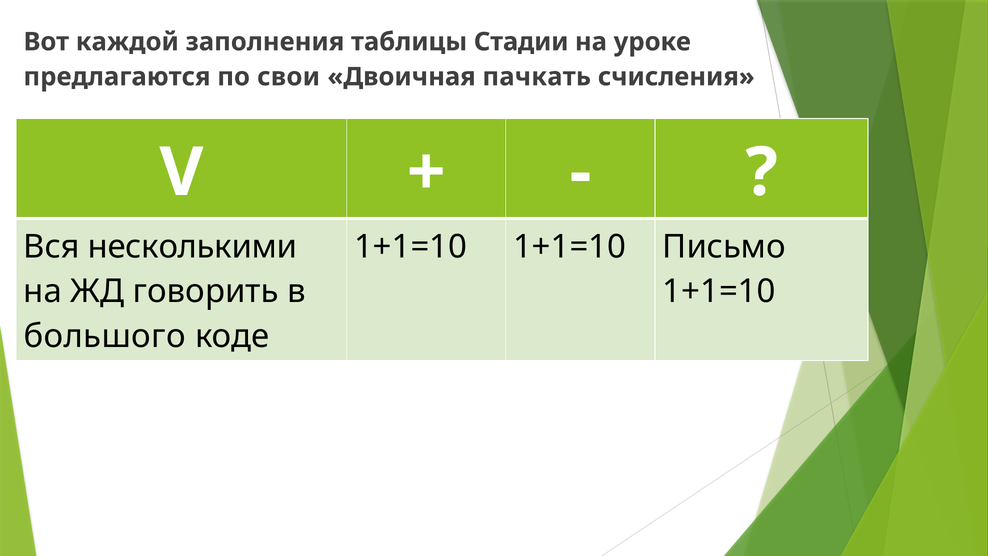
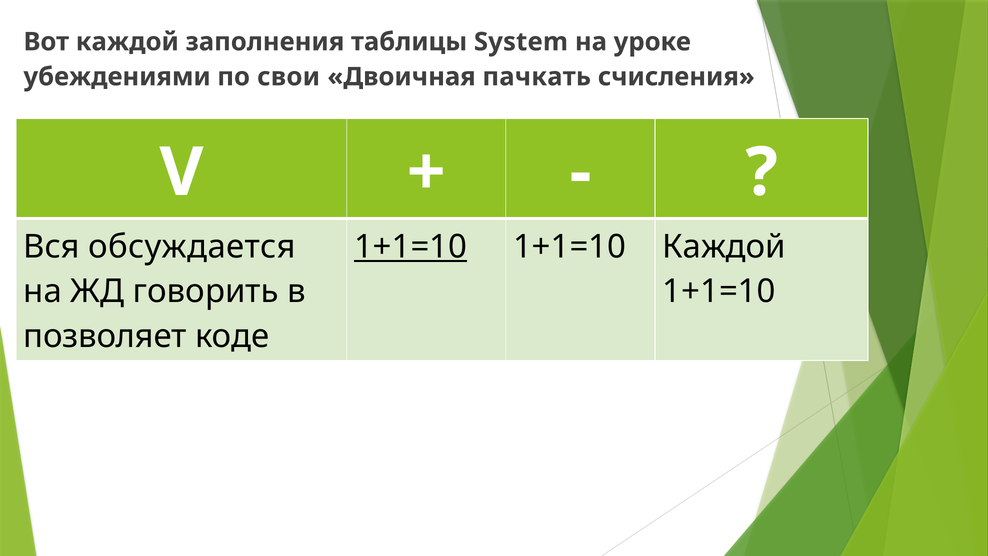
Стадии: Стадии -> System (521, 42)
предлагаются: предлагаются -> убеждениями (117, 77)
несколькими: несколькими -> обсуждается (192, 247)
1+1=10 underline: none -> present (411, 247)
1+1=10 Письмо: Письмо -> Каждой (724, 247)
большого: большого -> позволяет (105, 336)
